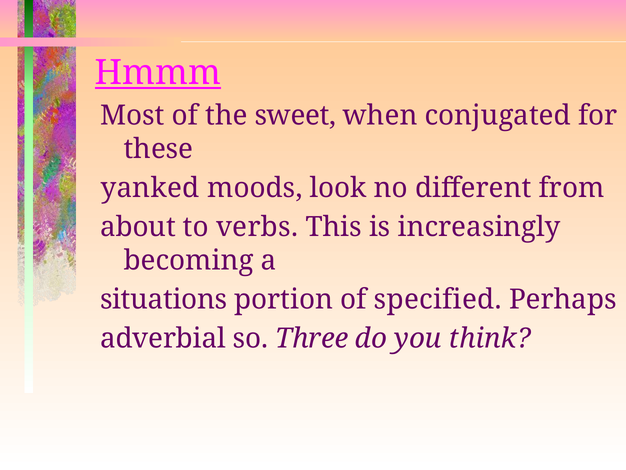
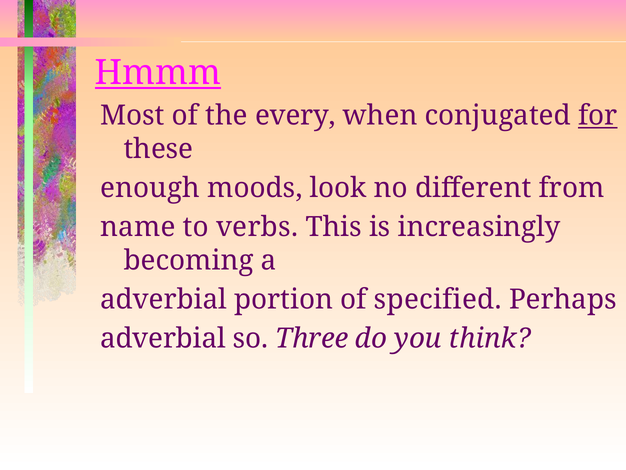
sweet: sweet -> every (295, 116)
for underline: none -> present (598, 116)
yanked: yanked -> enough (150, 188)
about: about -> name (138, 227)
situations: situations -> adverbial (164, 299)
